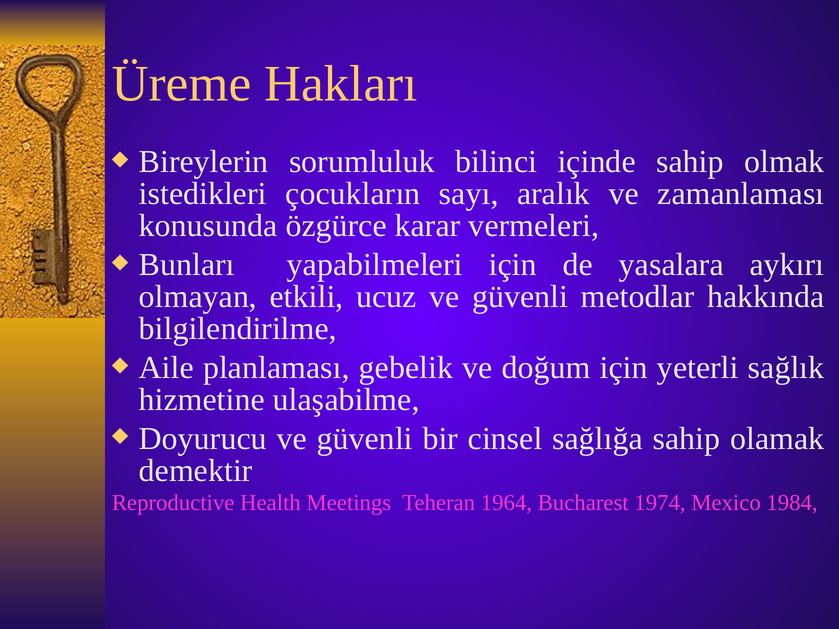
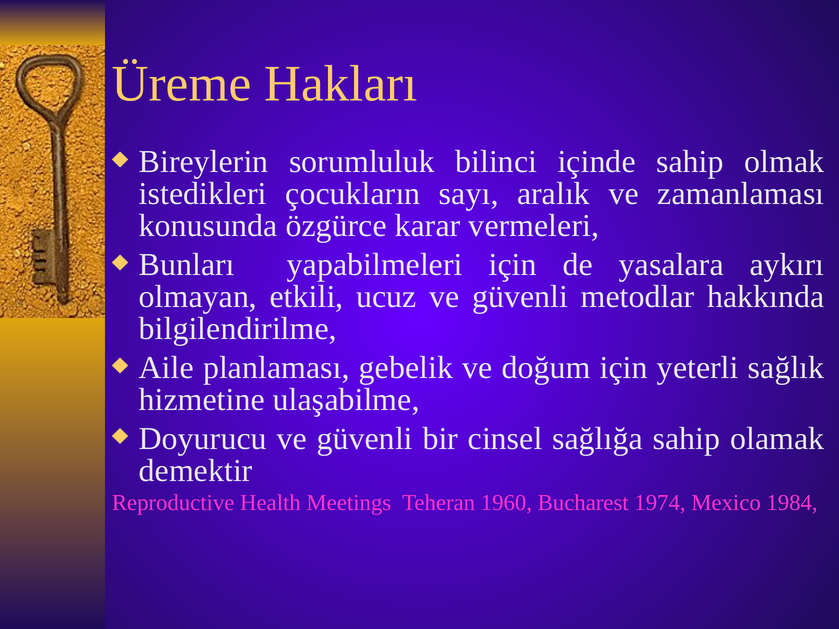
1964: 1964 -> 1960 (506, 503)
